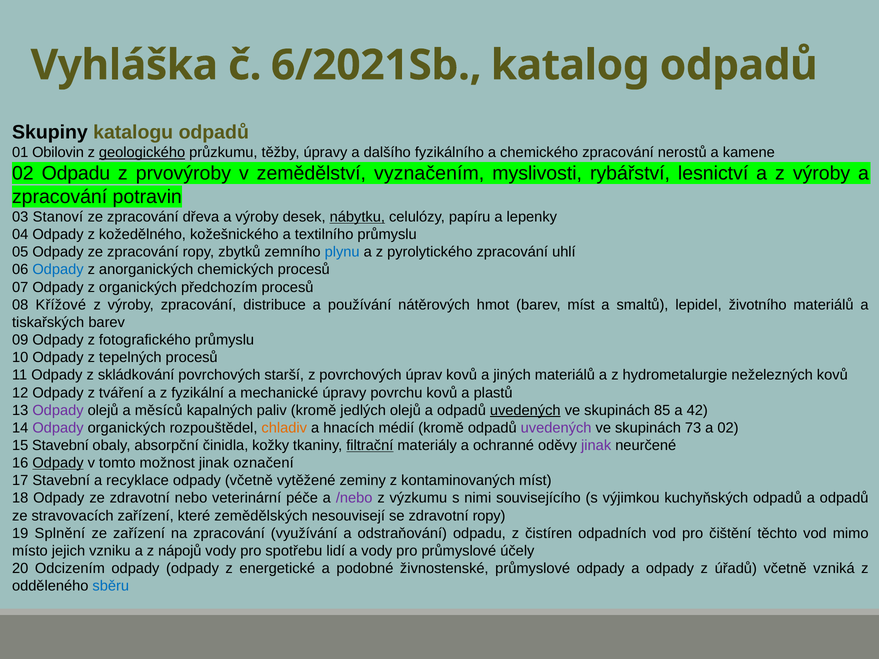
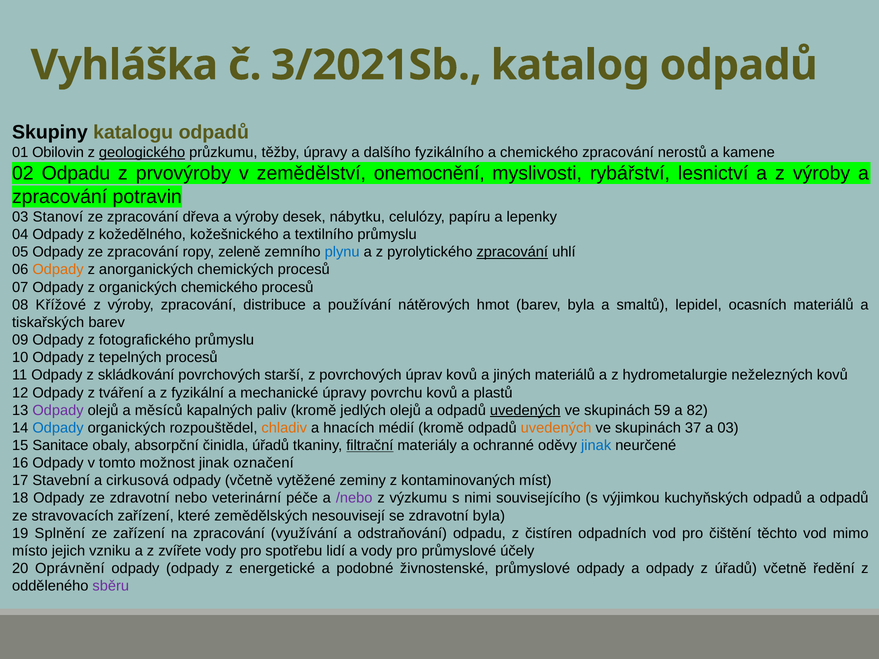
6/2021Sb: 6/2021Sb -> 3/2021Sb (376, 65)
vyznačením: vyznačením -> onemocnění (429, 173)
nábytku underline: present -> none (357, 217)
zbytků: zbytků -> zeleně (239, 252)
zpracování underline: none -> present (512, 252)
Odpady colour: blue -> orange (58, 270)
organických předchozím: předchozím -> chemického (219, 287)
barev míst: míst -> byla (581, 305)
životního: životního -> ocasních (758, 305)
85: 85 -> 59 (662, 410)
42: 42 -> 82 (697, 410)
Odpady colour: purple -> blue (58, 428)
uvedených colour: purple -> orange (556, 428)
73: 73 -> 37 (693, 428)
a 02: 02 -> 03 (728, 428)
15 Stavební: Stavební -> Sanitace (60, 446)
činidla kožky: kožky -> úřadů (271, 446)
jinak colour: purple -> blue (596, 446)
Odpady underline: present -> none (58, 463)
recyklace: recyklace -> cirkusová (138, 481)
zdravotní ropy: ropy -> byla (489, 516)
nápojů: nápojů -> zvířete (180, 551)
Odcizením: Odcizením -> Oprávnění (70, 569)
vzniká: vzniká -> ředění (834, 569)
sběru colour: blue -> purple (111, 586)
